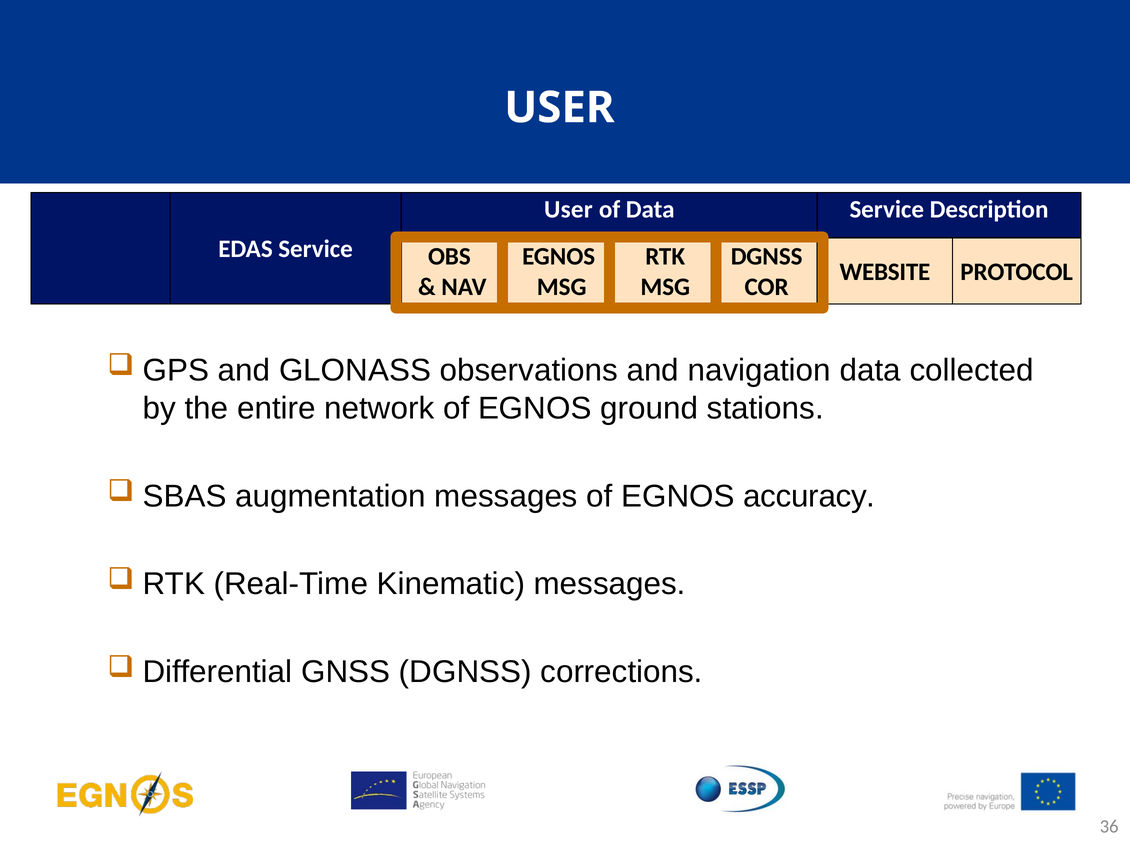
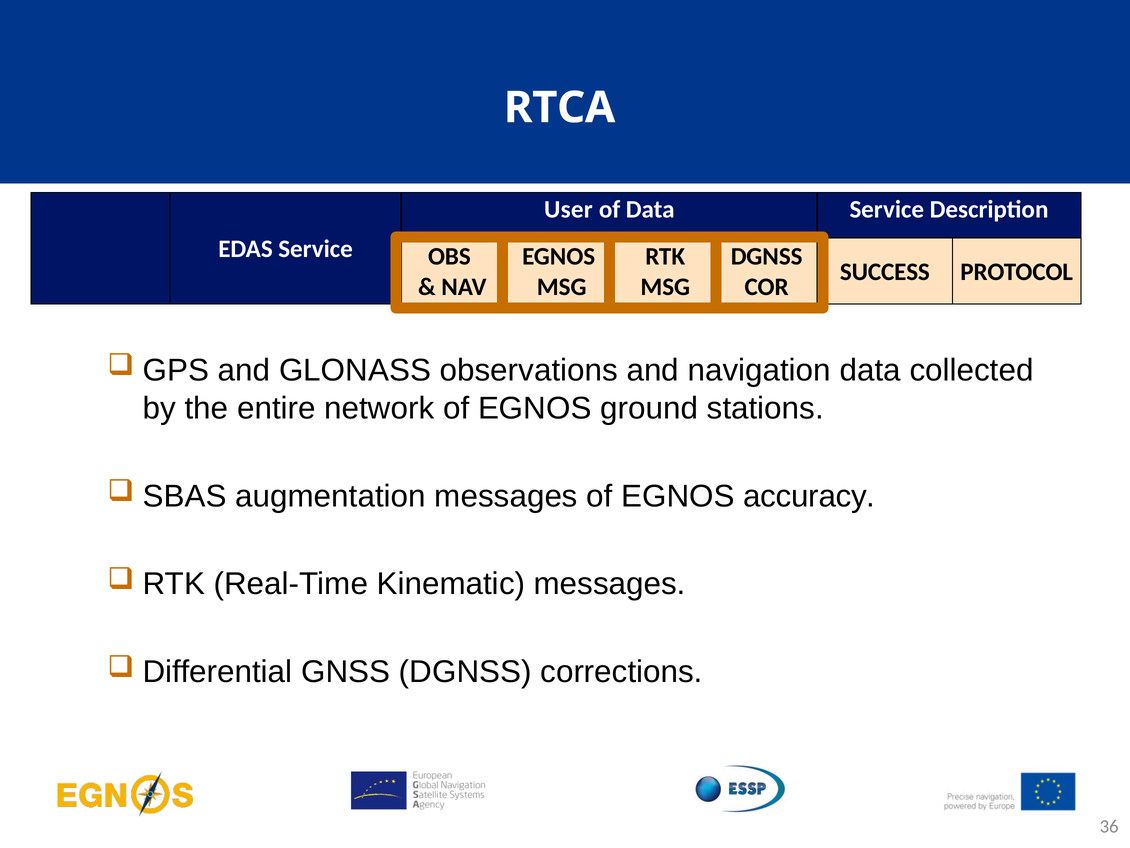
USER: USER -> RTCA (560, 108)
WEBSITE: WEBSITE -> SUCCESS (885, 272)
